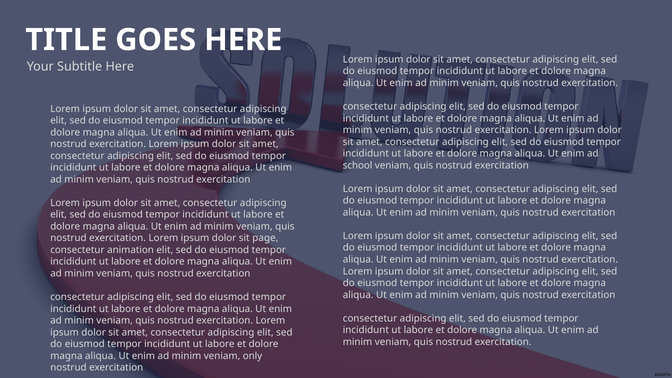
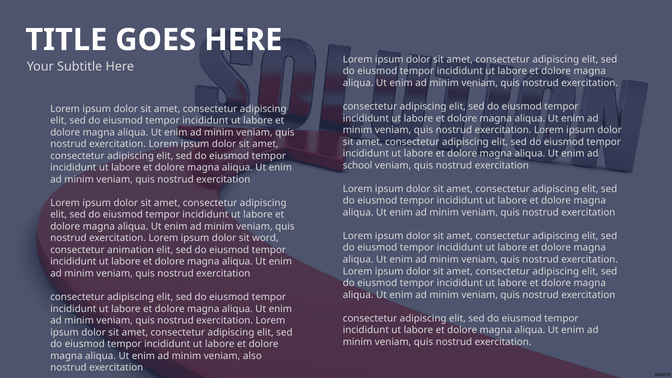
page: page -> word (265, 238)
only: only -> also (252, 356)
